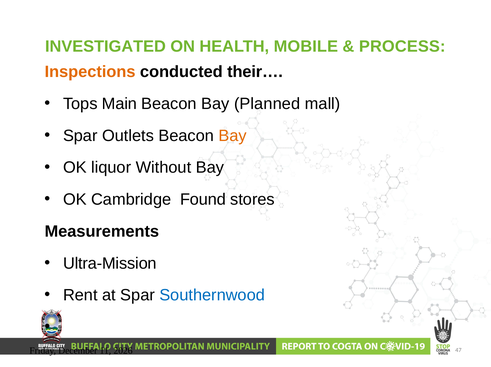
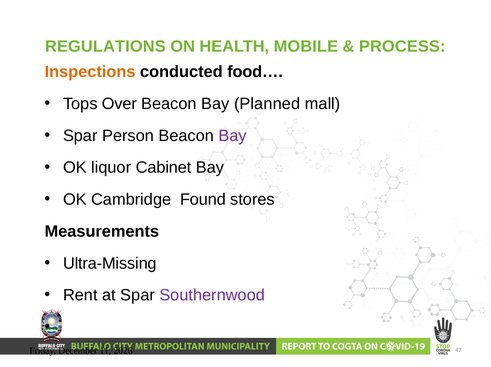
INVESTIGATED: INVESTIGATED -> REGULATIONS (105, 46)
their…: their… -> food… (255, 72)
Main: Main -> Over (119, 104)
Outlets: Outlets -> Person (128, 136)
Bay colour: orange -> purple (233, 136)
Without: Without -> Cabinet (164, 168)
Ultra-Mission: Ultra-Mission -> Ultra-Missing (110, 263)
Southernwood colour: blue -> purple (212, 295)
